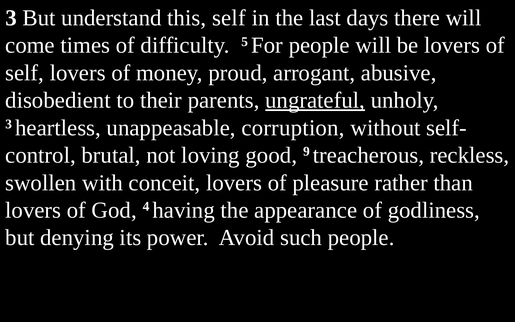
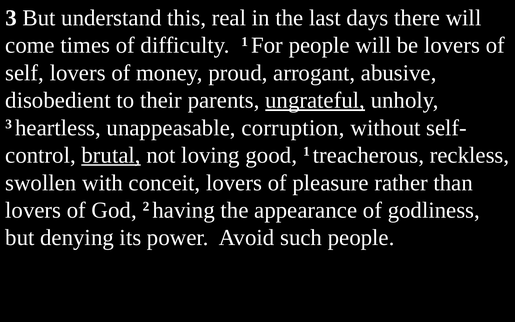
this self: self -> real (229, 18)
difficulty 5: 5 -> 1 (245, 42)
brutal underline: none -> present (111, 155)
good 9: 9 -> 1 (306, 152)
4: 4 -> 2 (146, 206)
